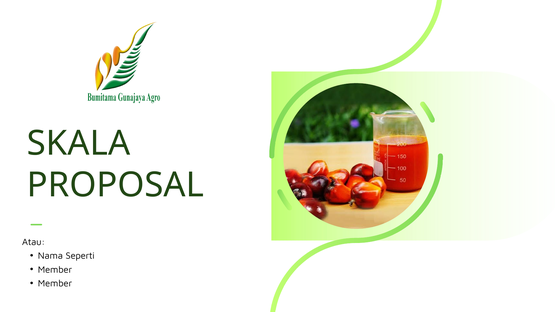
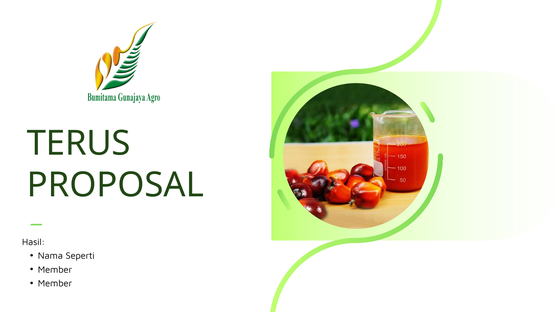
SKALA: SKALA -> TERUS (79, 143)
Atau: Atau -> Hasil (34, 242)
